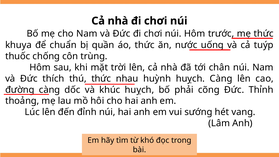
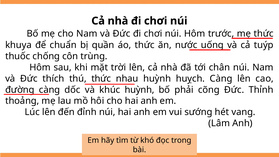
khúc huỵch: huỵch -> huỳnh (140, 90)
